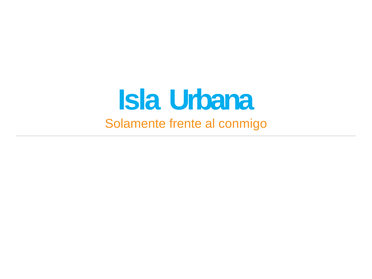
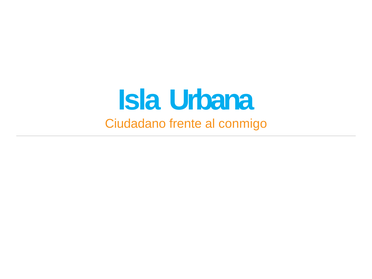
Solamente: Solamente -> Ciudadano (135, 124)
